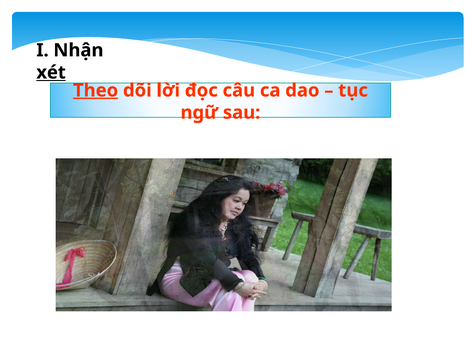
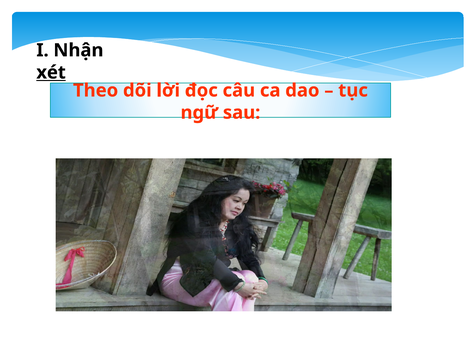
Theo underline: present -> none (96, 90)
